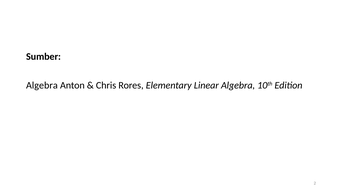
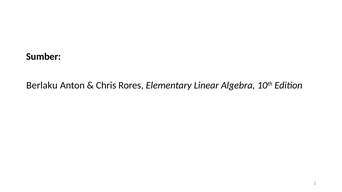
Algebra: Algebra -> Berlaku (42, 85)
